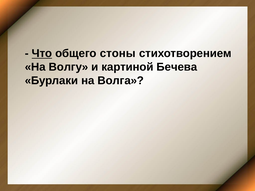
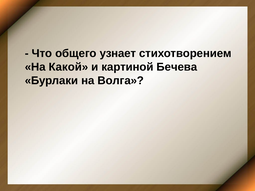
Что underline: present -> none (42, 53)
стоны: стоны -> узнает (118, 53)
Волгу: Волгу -> Какой (68, 67)
